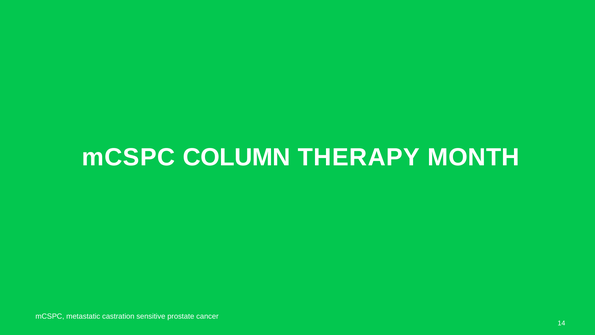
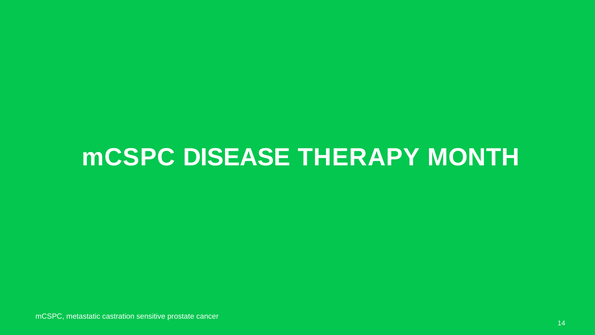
COLUMN: COLUMN -> DISEASE (237, 157)
